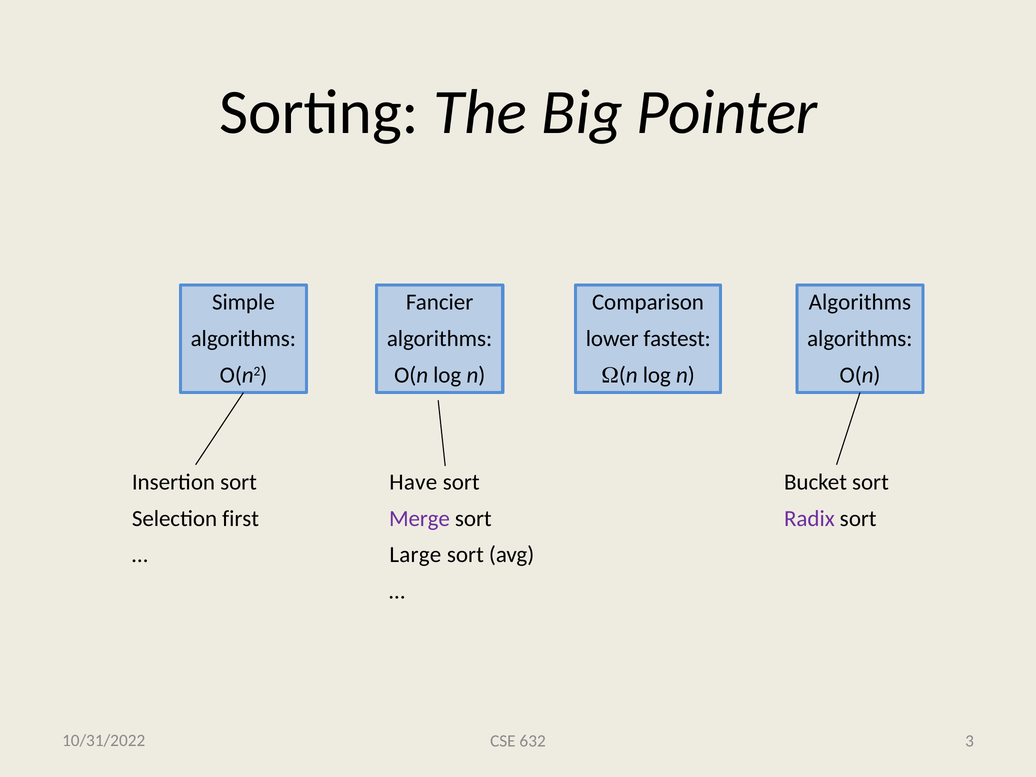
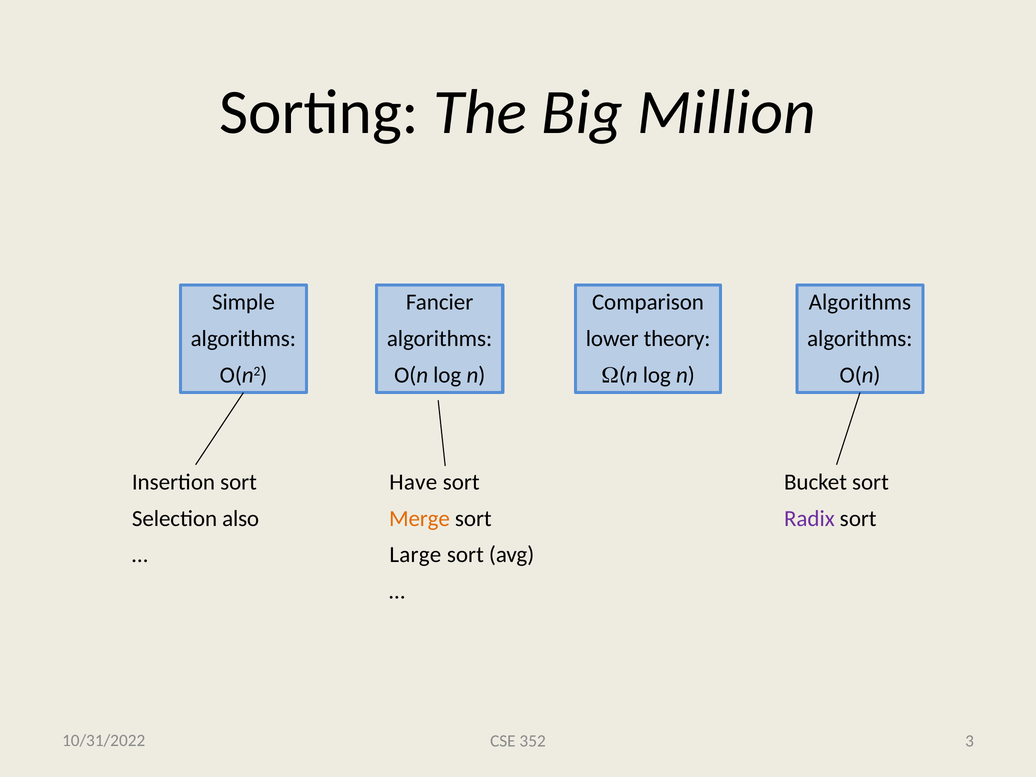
Pointer: Pointer -> Million (727, 112)
fastest: fastest -> theory (677, 339)
first: first -> also (241, 518)
Merge colour: purple -> orange (419, 518)
632: 632 -> 352 (533, 741)
